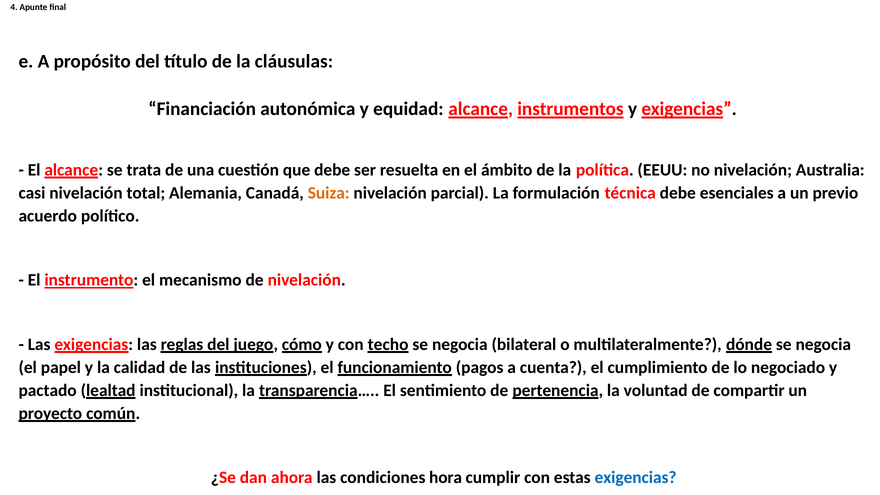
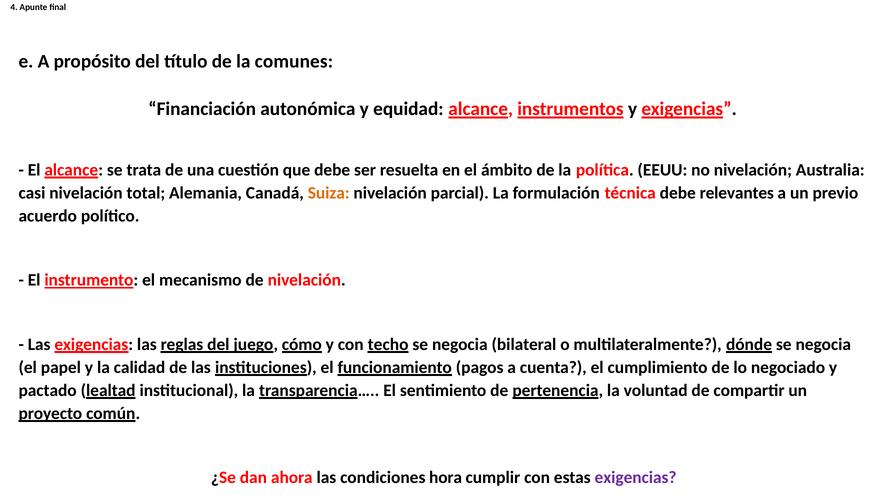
cláusulas: cláusulas -> comunes (294, 61)
esenciales: esenciales -> relevantes (737, 193)
exigencias colour: blue -> purple (636, 478)
